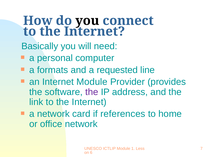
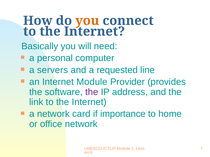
you colour: black -> orange (87, 21)
formats: formats -> servers (53, 70)
references: references -> importance (123, 114)
